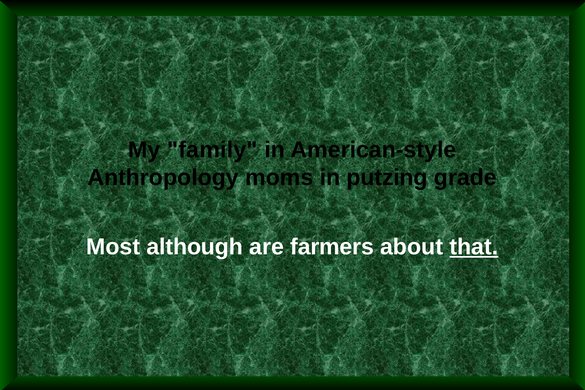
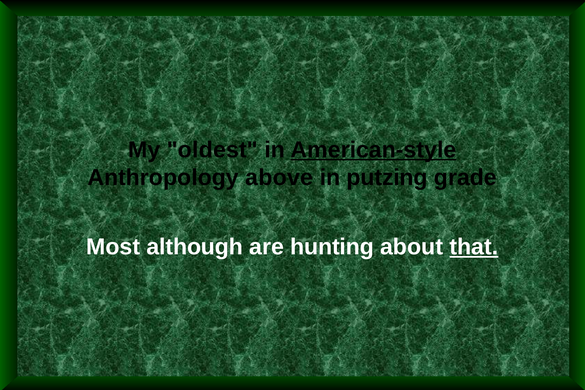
family: family -> oldest (212, 150)
American-style underline: none -> present (373, 150)
moms: moms -> above (279, 178)
farmers: farmers -> hunting (332, 247)
